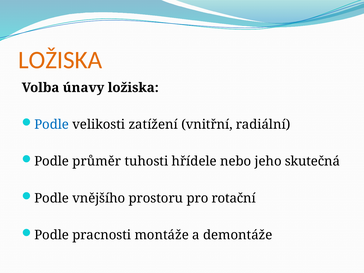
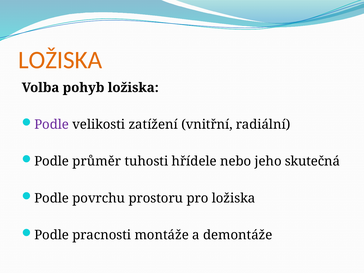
únavy: únavy -> pohyb (84, 88)
Podle colour: blue -> purple (52, 125)
vnějšího: vnějšího -> povrchu (99, 198)
pro rotační: rotační -> ložiska (234, 198)
